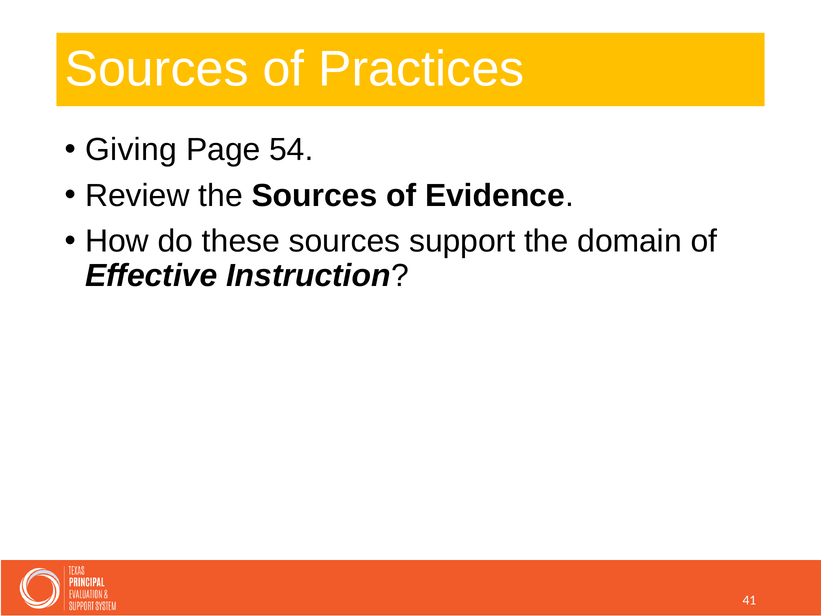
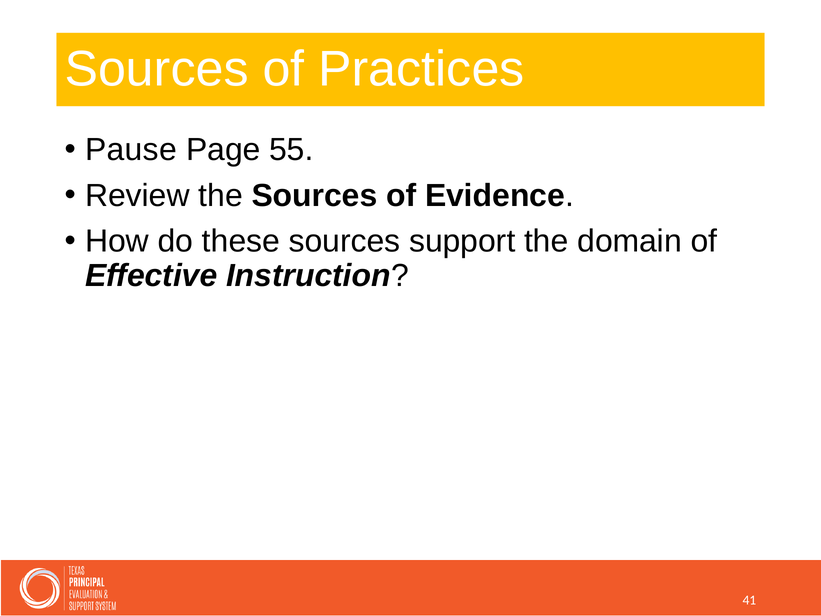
Giving: Giving -> Pause (131, 150)
54: 54 -> 55 (291, 150)
